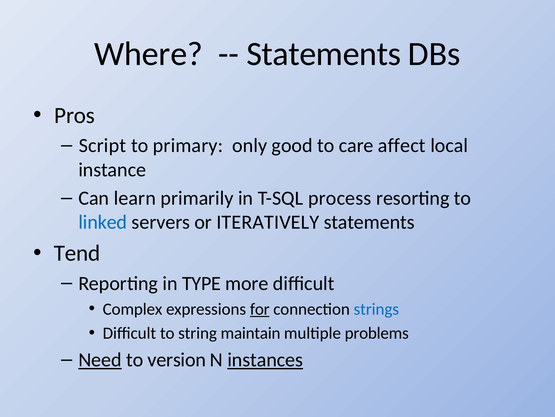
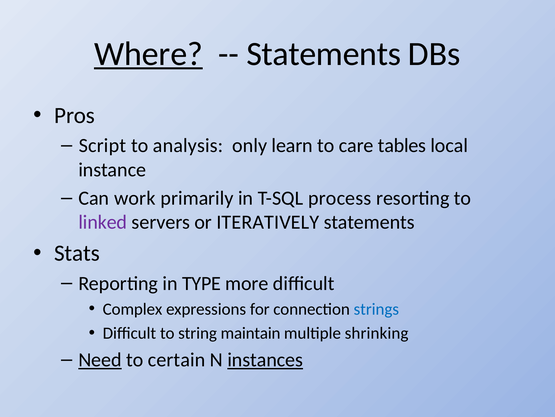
Where underline: none -> present (148, 54)
primary: primary -> analysis (188, 145)
good: good -> learn (292, 145)
affect: affect -> tables (402, 145)
learn: learn -> work (135, 198)
linked colour: blue -> purple (103, 222)
Tend: Tend -> Stats (77, 253)
for underline: present -> none (260, 309)
problems: problems -> shrinking (377, 333)
version: version -> certain (177, 359)
